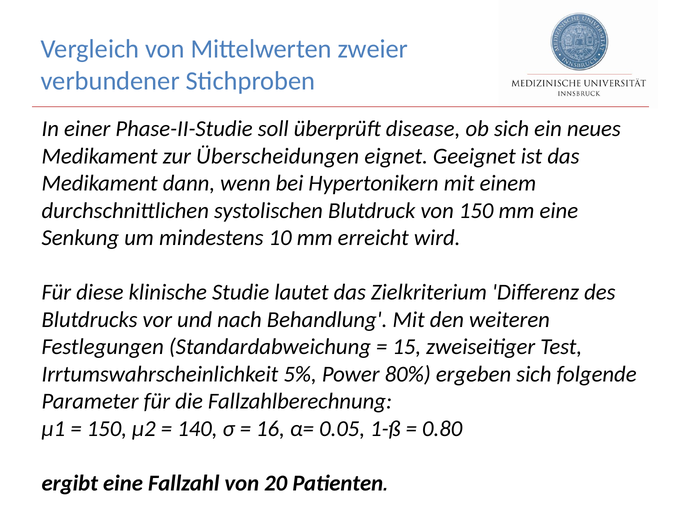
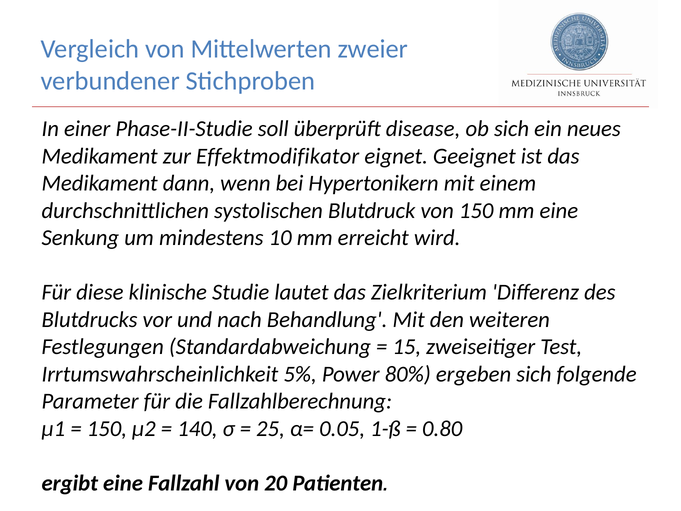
Überscheidungen: Überscheidungen -> Effektmodifikator (278, 156)
16: 16 -> 25 (270, 428)
